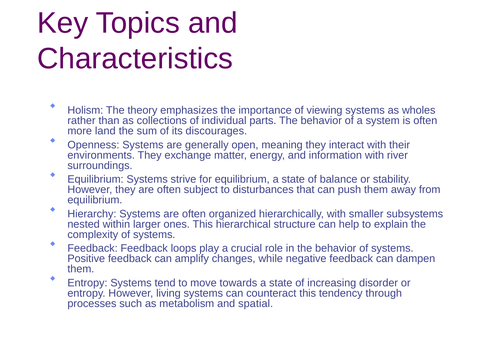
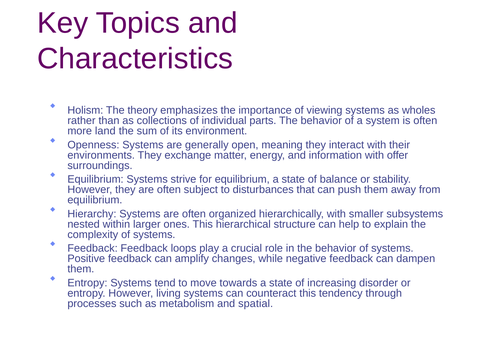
discourages: discourages -> environment (216, 131)
river: river -> offer (397, 155)
